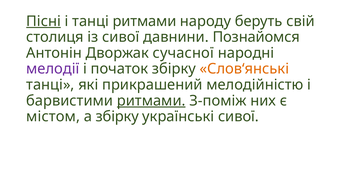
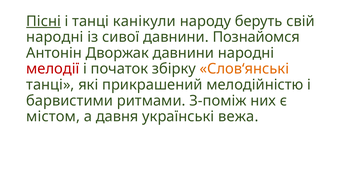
танці ритмами: ритмами -> канікули (144, 21)
столиця: столиця -> народні (55, 37)
Дворжак сучасної: сучасної -> давнини (183, 53)
мелодії colour: purple -> red (53, 69)
ритмами underline: present -> none (151, 100)
а збірку: збірку -> давня (117, 116)
українські сивої: сивої -> вежа (238, 116)
